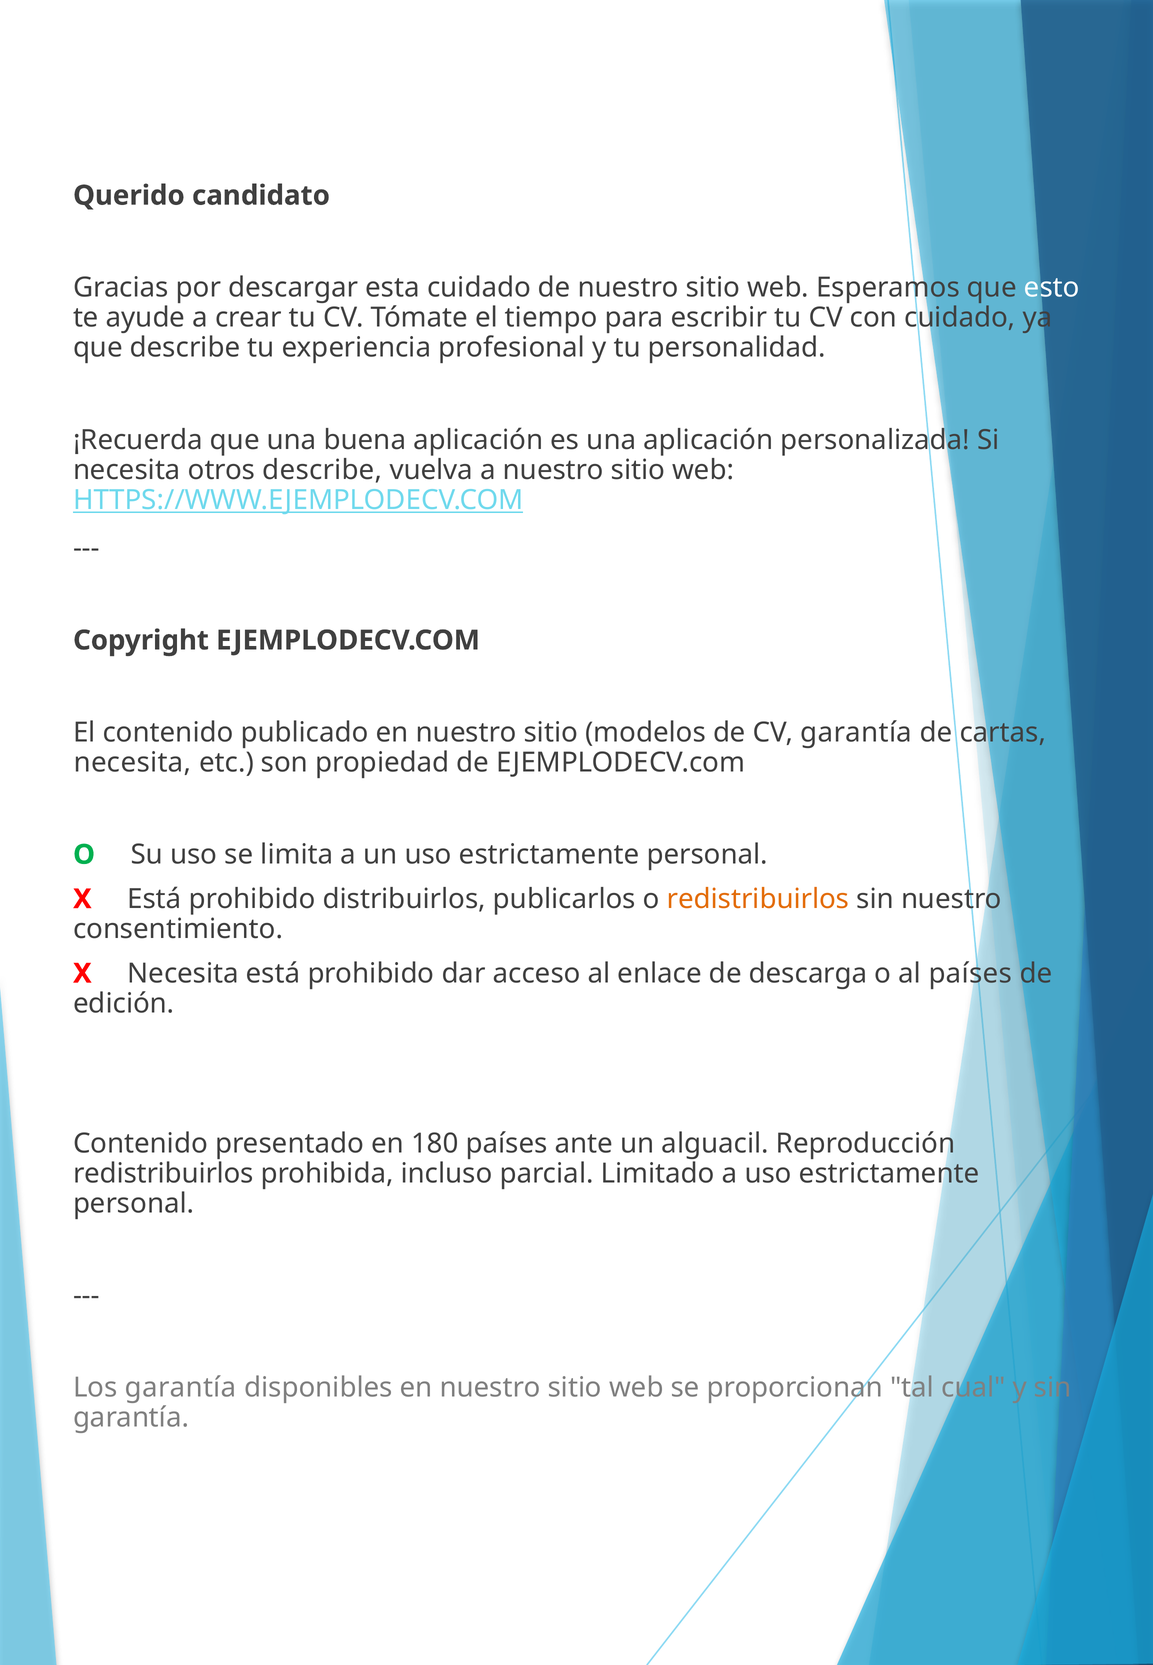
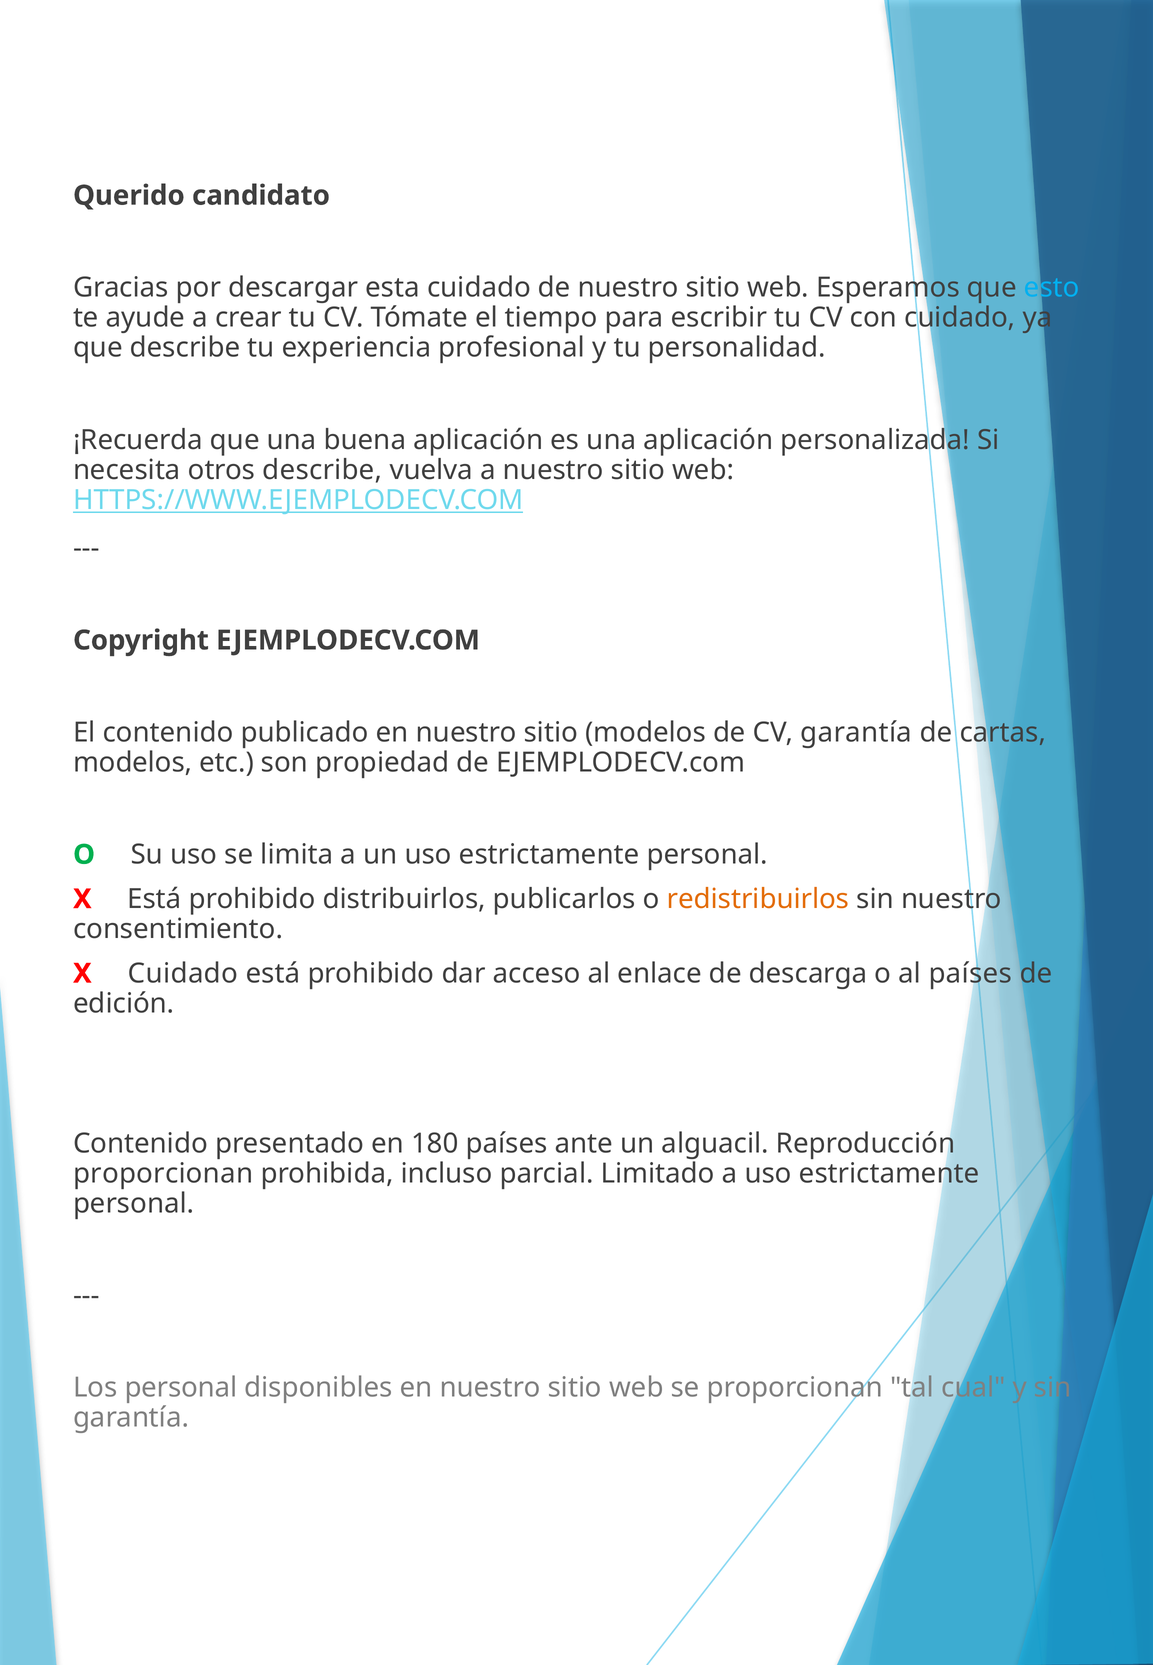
esto colour: white -> light blue (1052, 288)
necesita: necesita -> modelos (133, 763)
X Necesita: Necesita -> Cuidado (183, 974)
redistribuirlos: redistribuirlos -> proporcionan (163, 1174)
Los garantía: garantía -> personal (181, 1388)
